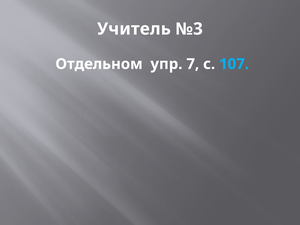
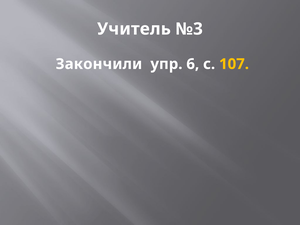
Отдельном: Отдельном -> Закончили (99, 64)
7: 7 -> 6 (193, 64)
107 colour: light blue -> yellow (234, 64)
